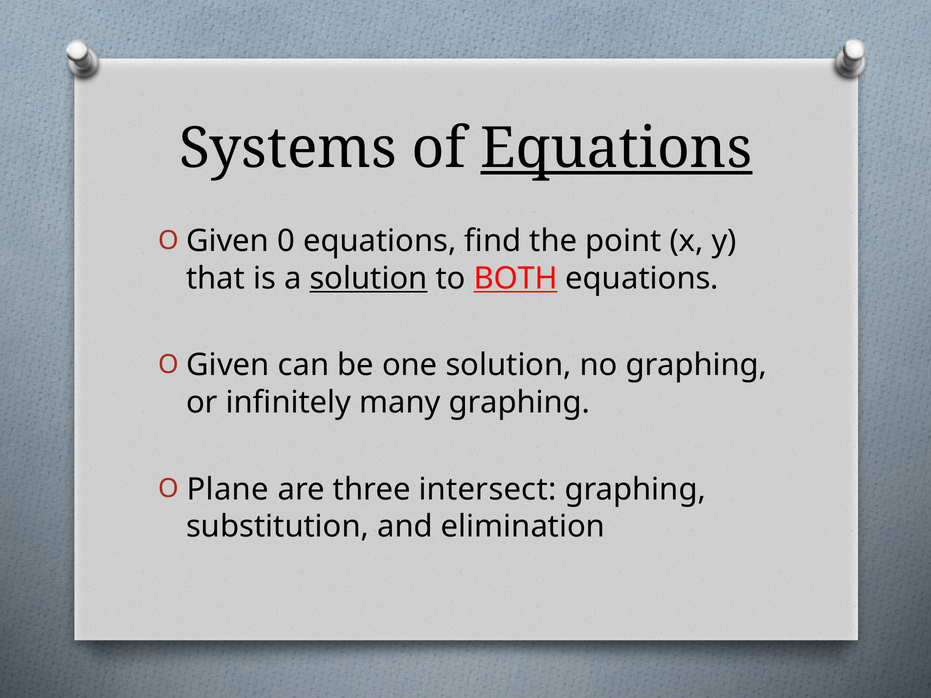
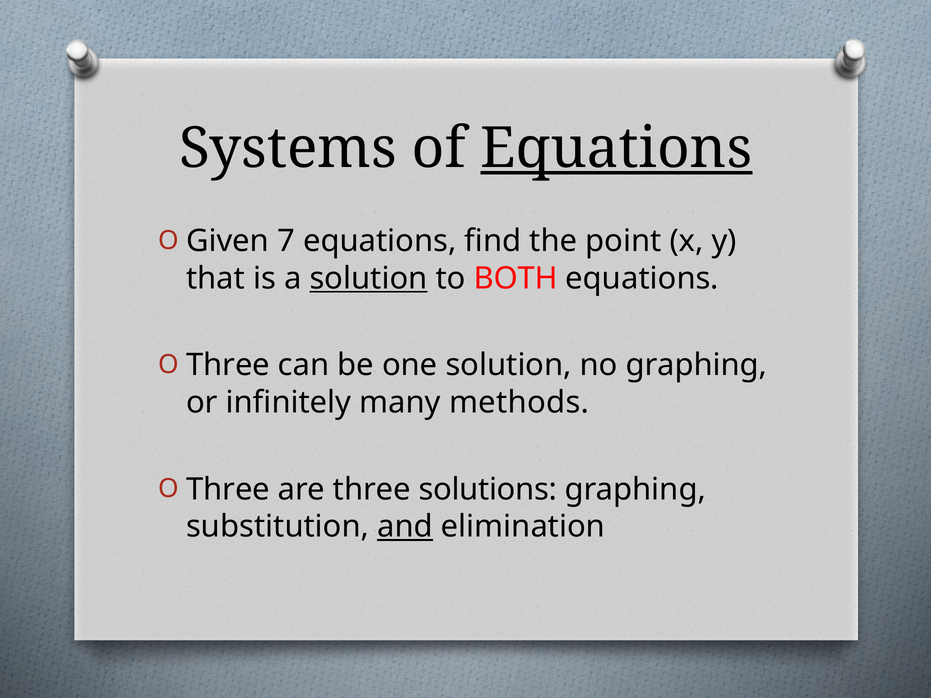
0: 0 -> 7 (286, 241)
BOTH underline: present -> none (516, 278)
Given: Given -> Three (228, 365)
many graphing: graphing -> methods (519, 403)
Plane: Plane -> Three (228, 489)
intersect: intersect -> solutions (488, 489)
and underline: none -> present (405, 527)
